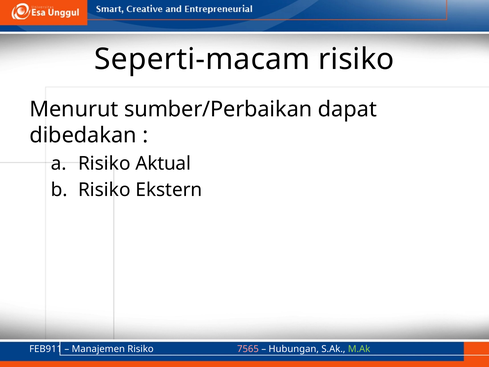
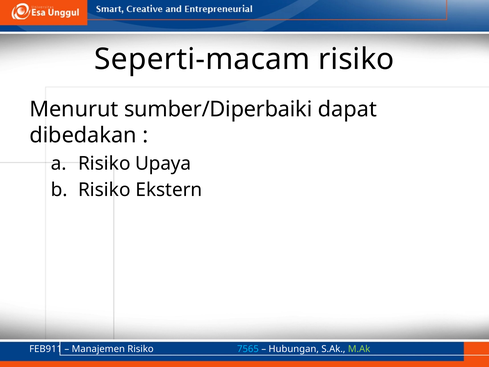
sumber/Perbaikan: sumber/Perbaikan -> sumber/Diperbaiki (218, 109)
Aktual: Aktual -> Upaya (163, 163)
7565 colour: pink -> light blue (248, 349)
